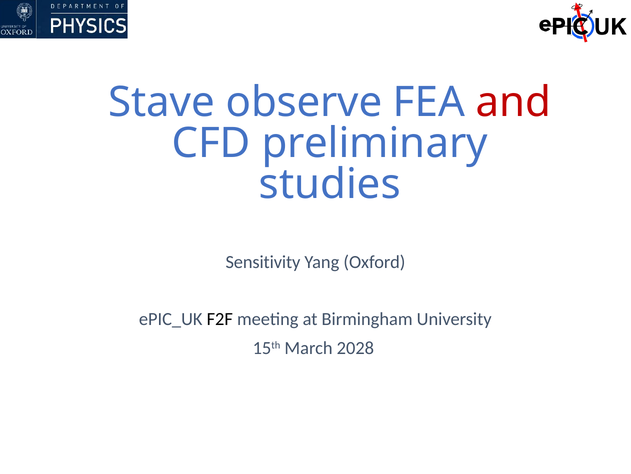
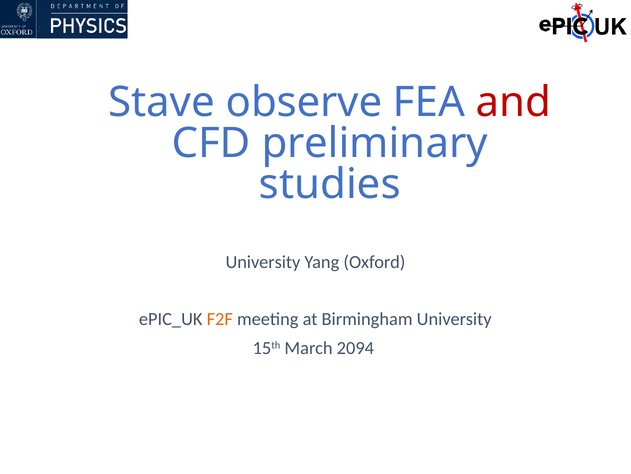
Sensitivity: Sensitivity -> University (263, 262)
F2F colour: black -> orange (220, 319)
2028: 2028 -> 2094 (355, 347)
